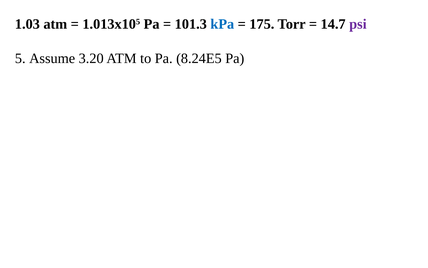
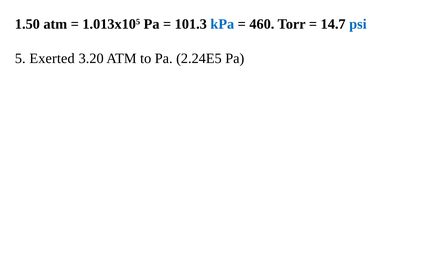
1.03: 1.03 -> 1.50 (27, 24)
175: 175 -> 460 (262, 24)
psi colour: purple -> blue (358, 24)
Assume: Assume -> Exerted (52, 58)
8.24E5: 8.24E5 -> 2.24E5 (199, 58)
